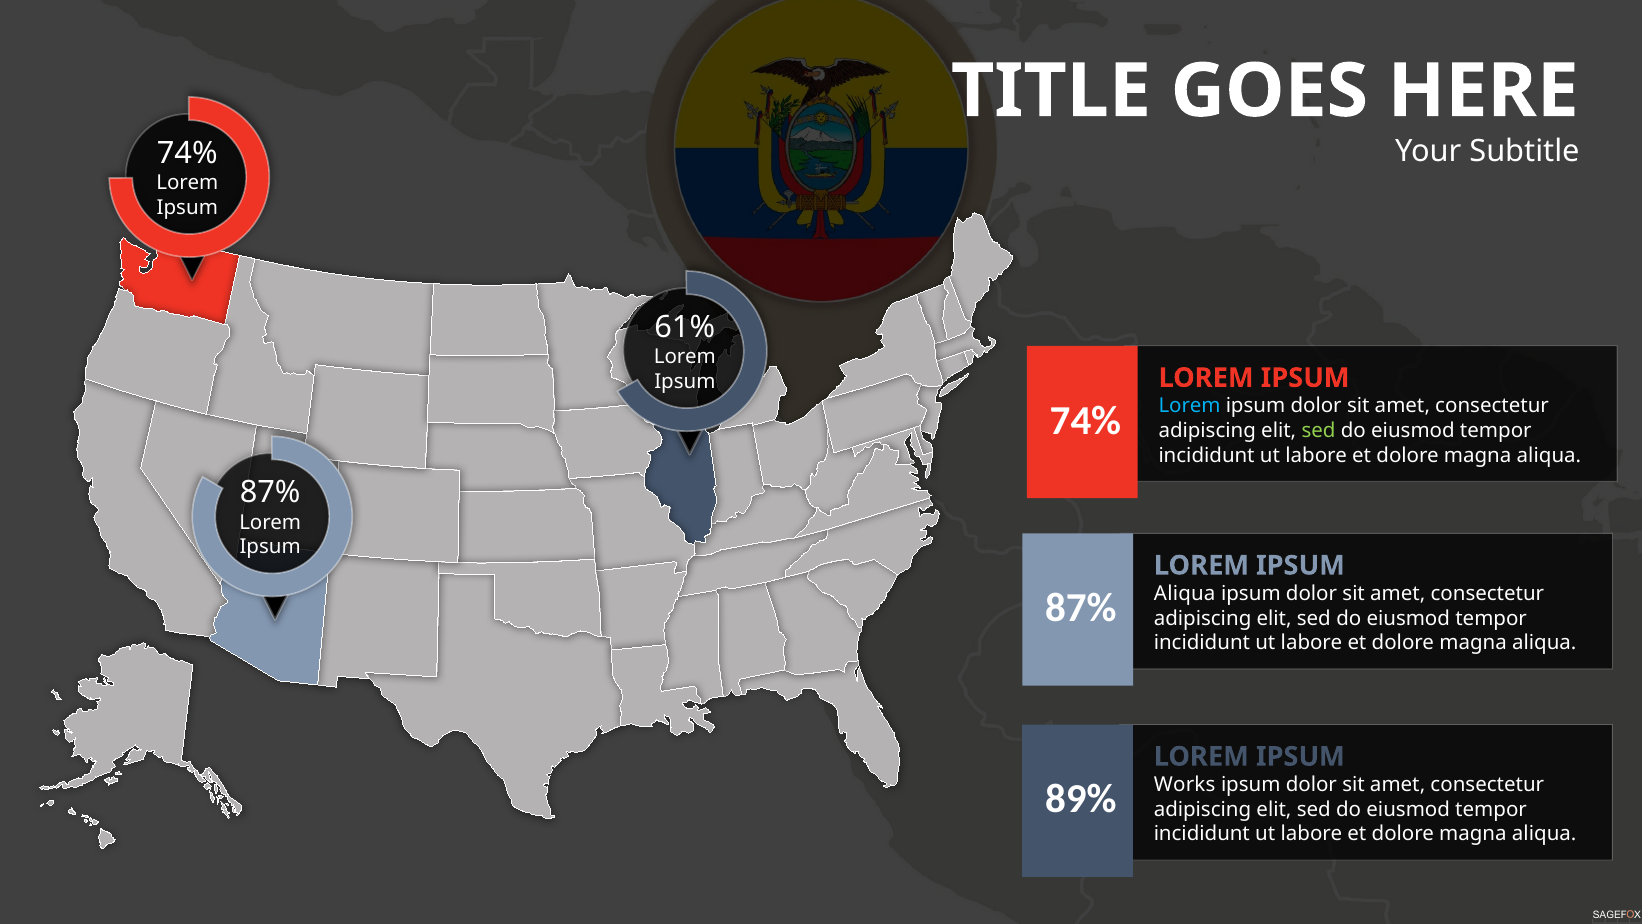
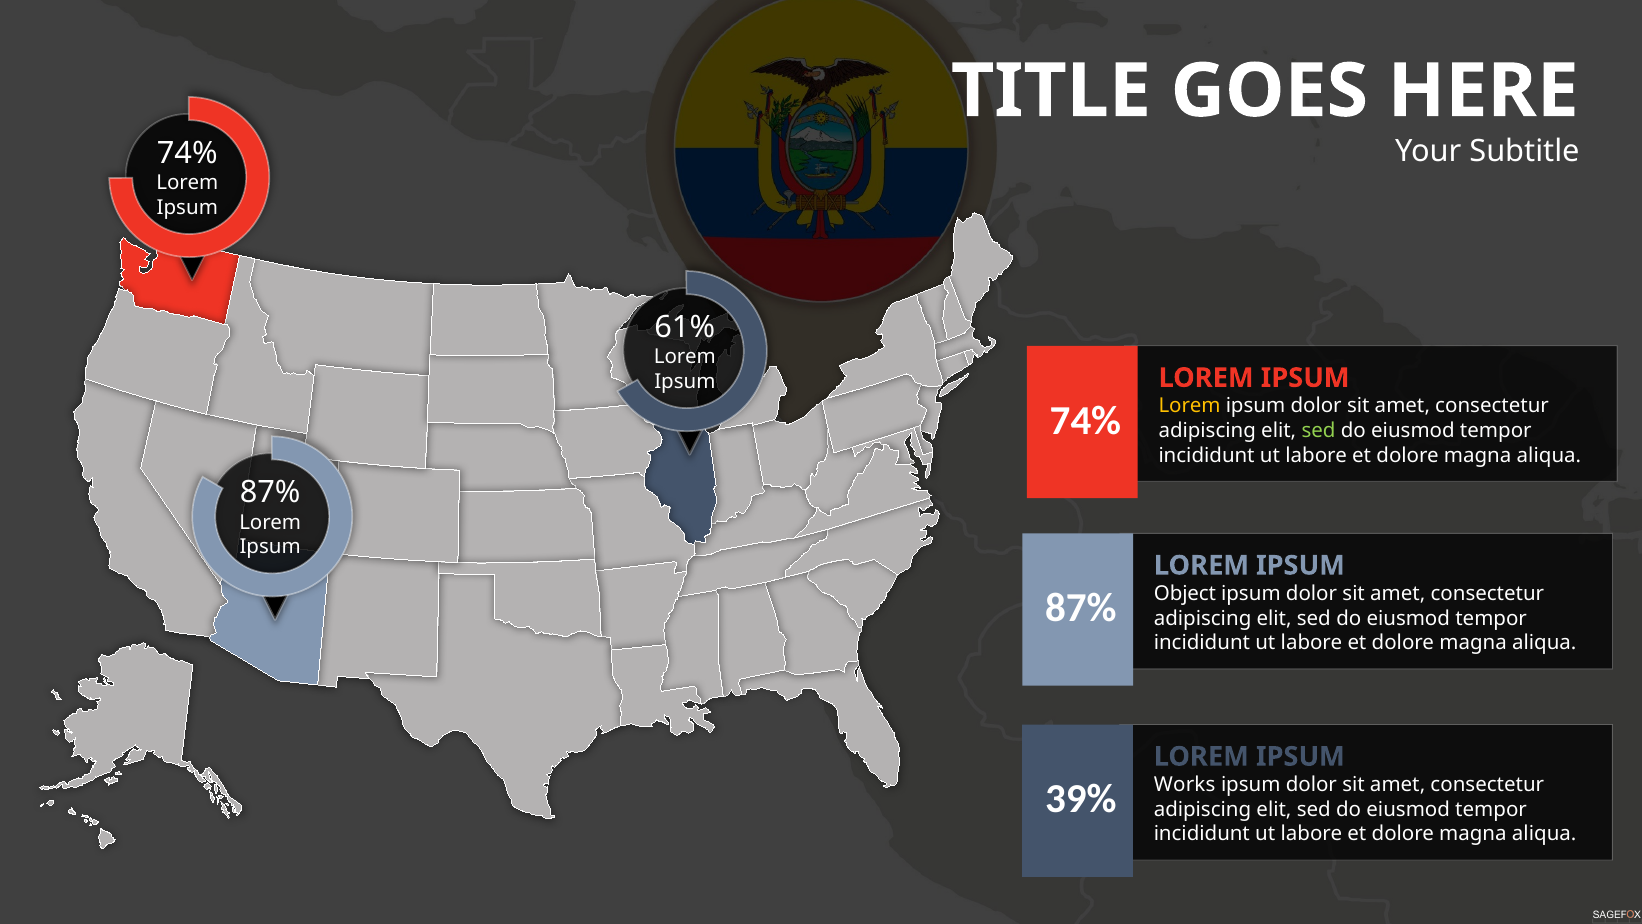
Lorem colour: light blue -> yellow (1190, 406)
Aliqua: Aliqua -> Object (1185, 594)
89%: 89% -> 39% (1081, 799)
